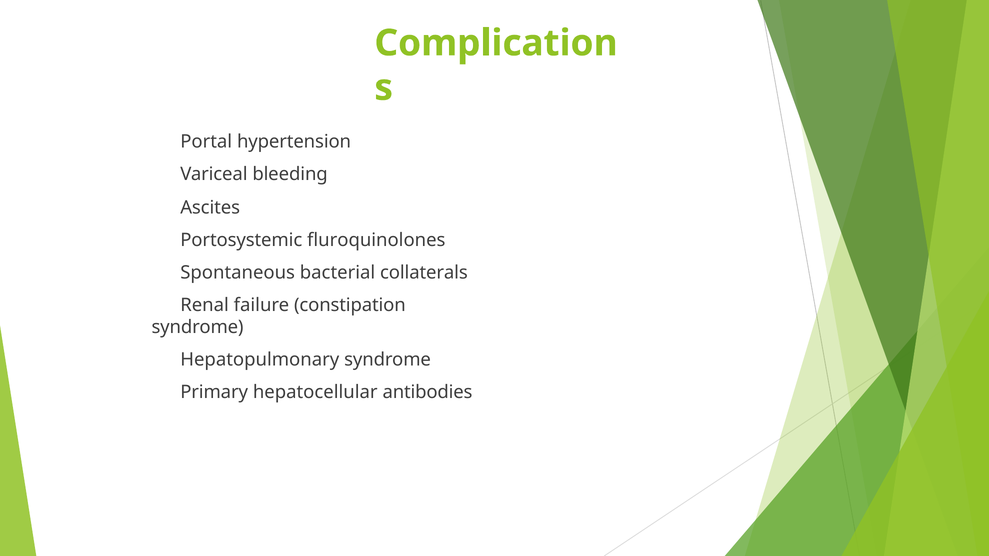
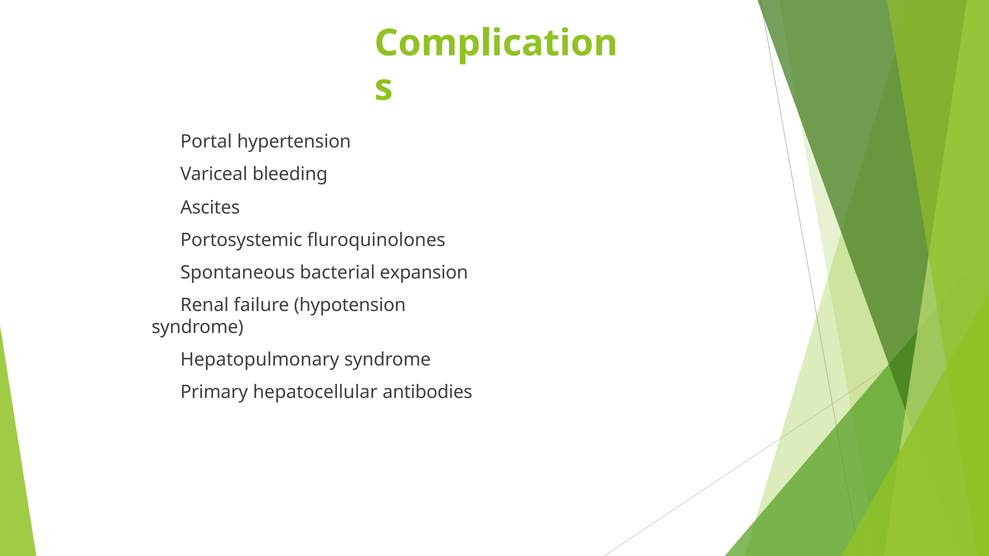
collaterals: collaterals -> expansion (424, 273)
constipation: constipation -> hypotension (350, 305)
